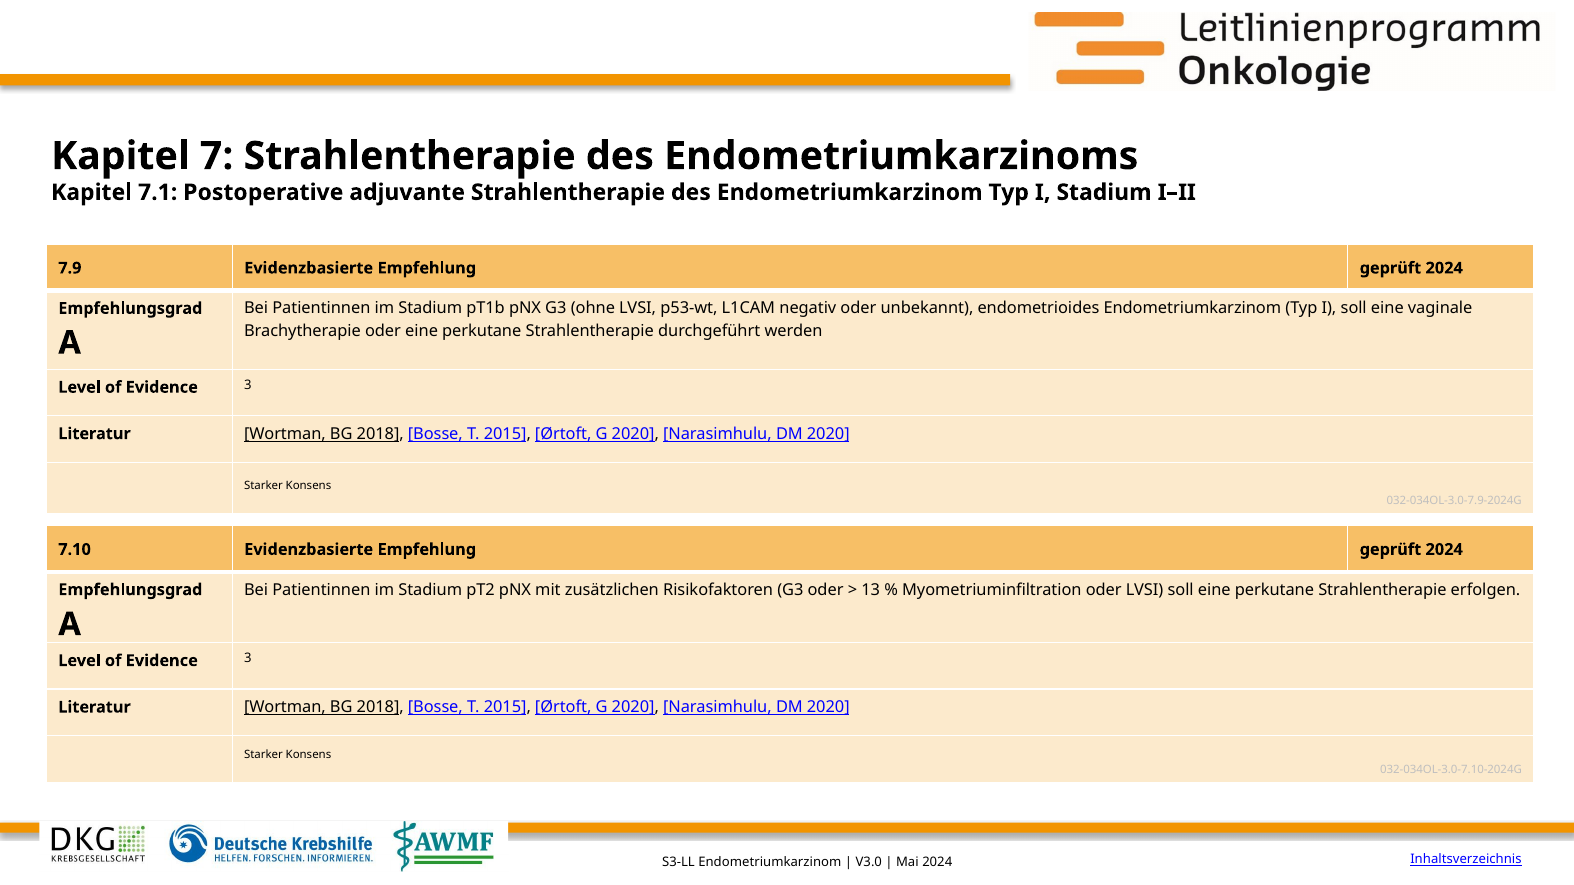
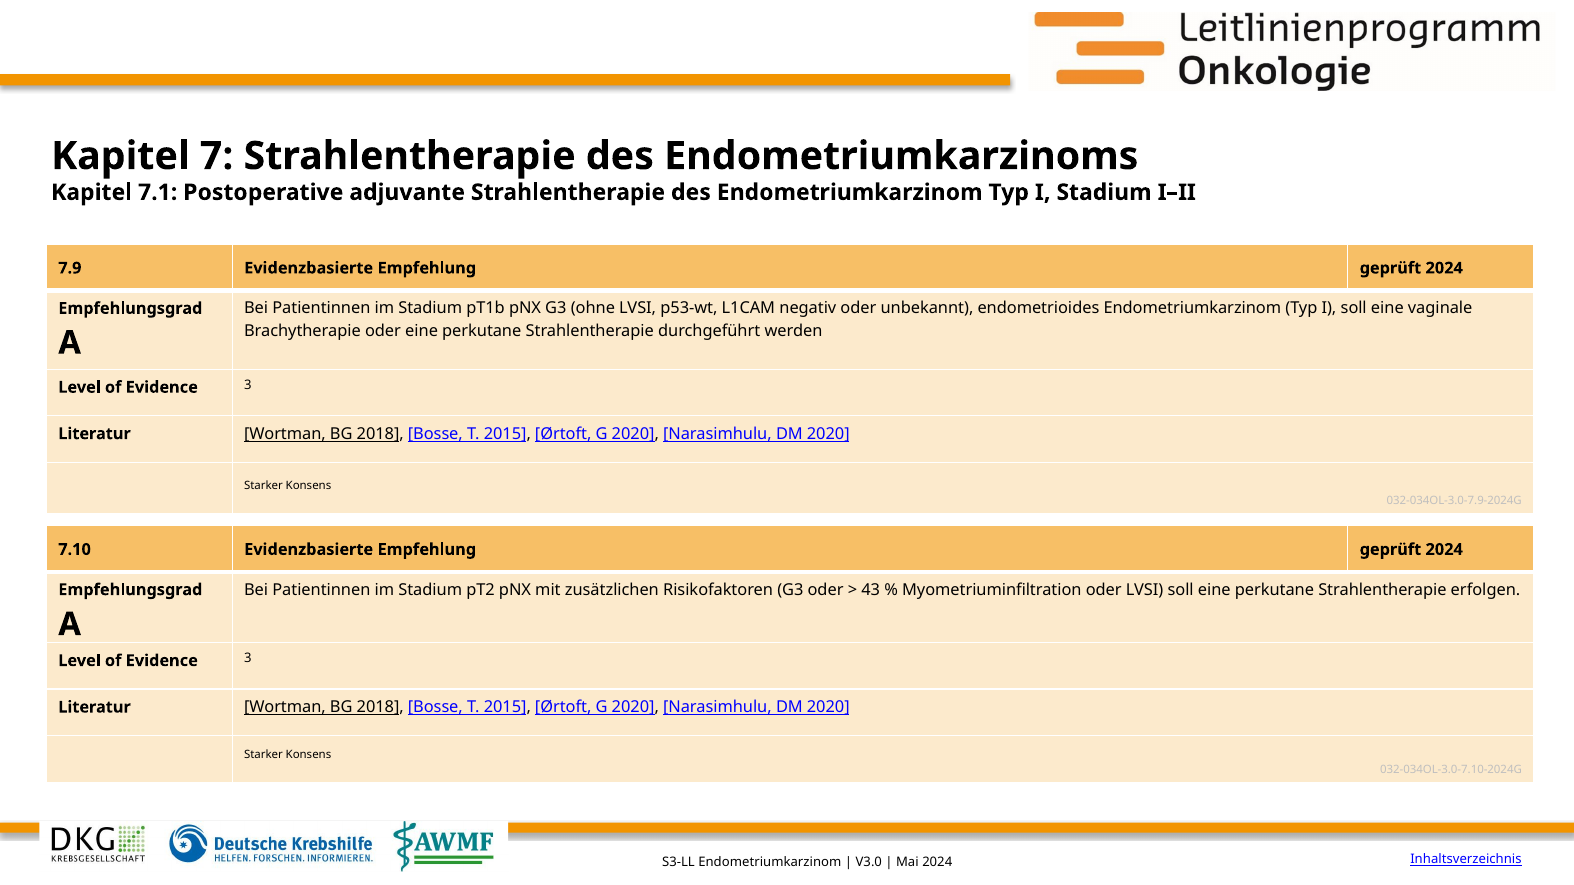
13: 13 -> 43 (871, 590)
